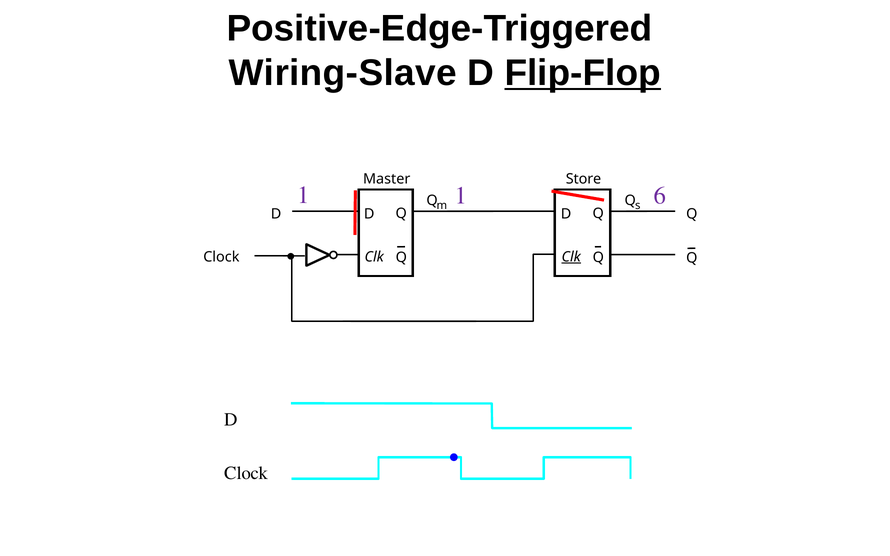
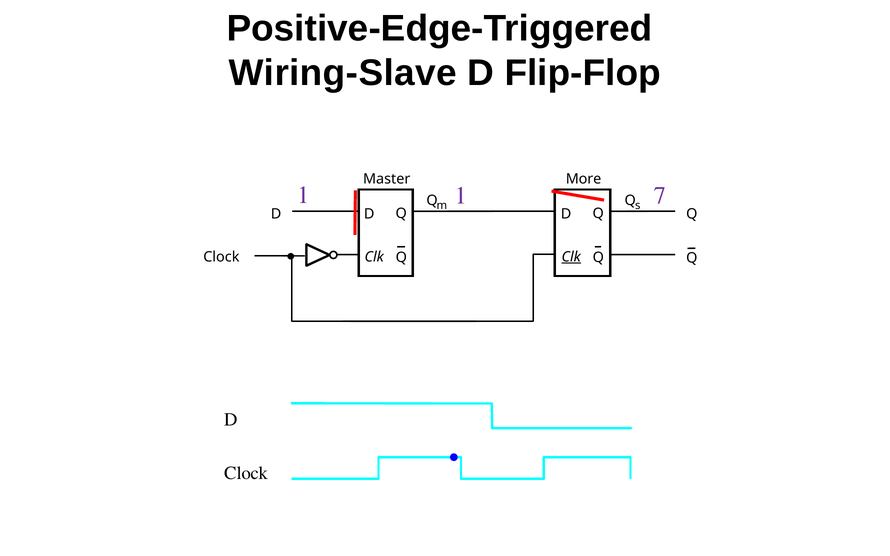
Flip-Flop underline: present -> none (583, 73)
Store: Store -> More (584, 179)
6: 6 -> 7 (660, 196)
